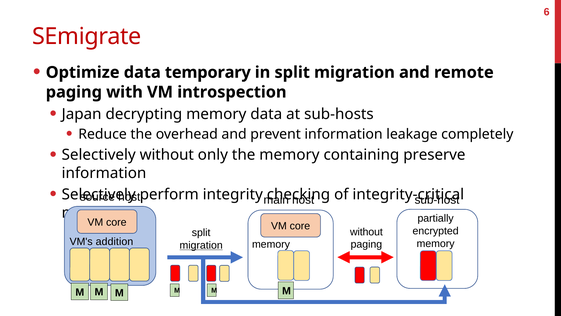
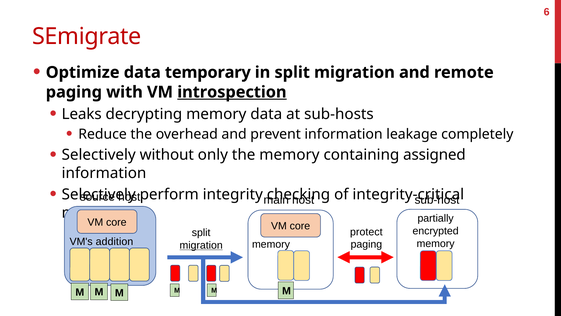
introspection underline: none -> present (232, 92)
Japan: Japan -> Leaks (82, 114)
preserve: preserve -> assigned (434, 155)
without: without -> protect (366, 232)
